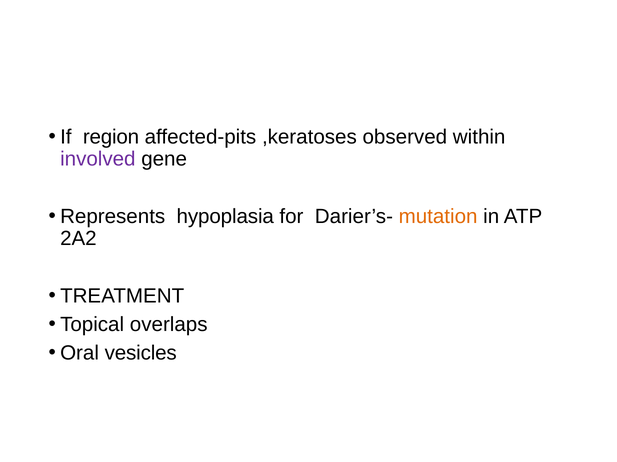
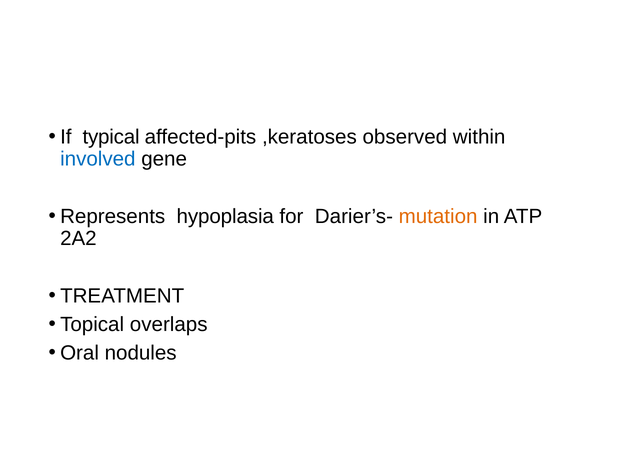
region: region -> typical (111, 137)
involved colour: purple -> blue (98, 159)
vesicles: vesicles -> nodules (141, 353)
